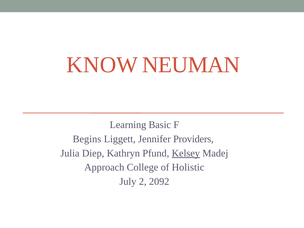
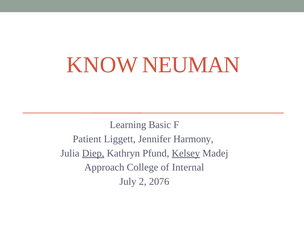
Begins: Begins -> Patient (87, 139)
Providers: Providers -> Harmony (193, 139)
Diep underline: none -> present (93, 153)
Holistic: Holistic -> Internal (188, 167)
2092: 2092 -> 2076 (159, 182)
